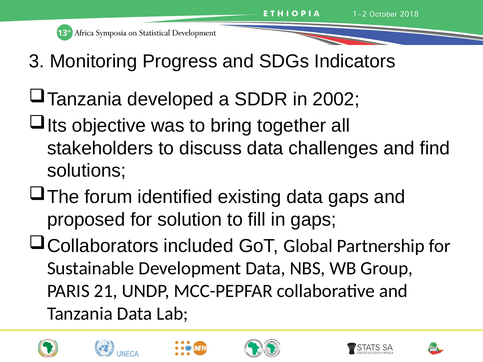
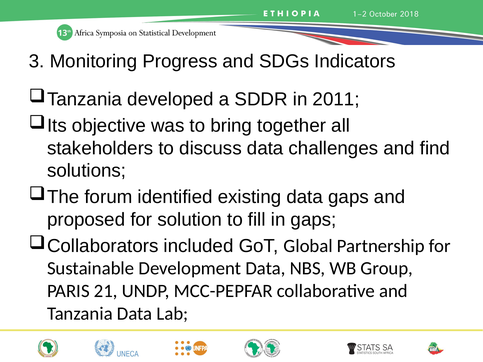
2002: 2002 -> 2011 (336, 99)
